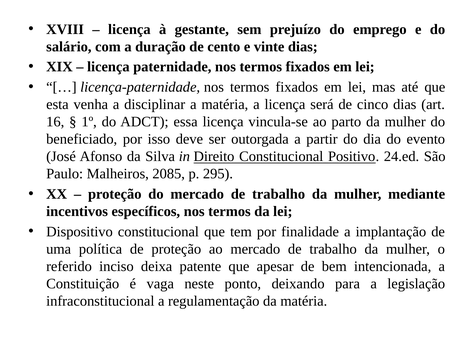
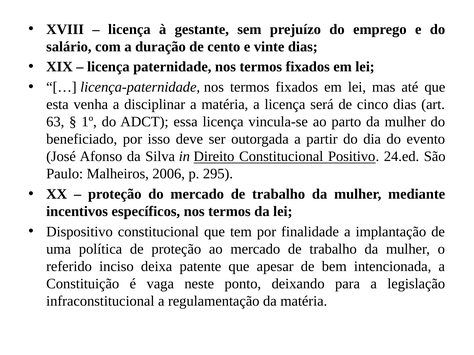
16: 16 -> 63 (55, 122)
2085: 2085 -> 2006 (169, 174)
